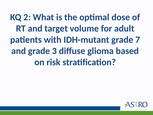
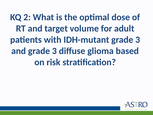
IDH-mutant grade 7: 7 -> 3 (138, 40)
